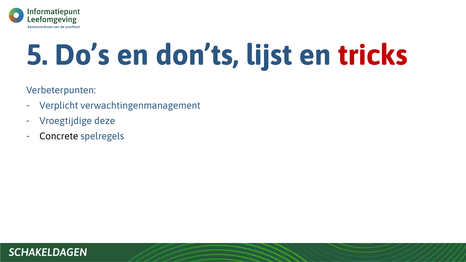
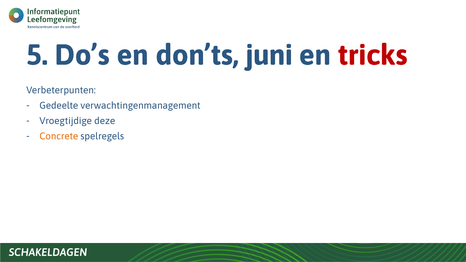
lijst: lijst -> juni (269, 55)
Verplicht: Verplicht -> Gedeelte (59, 106)
Concrete colour: black -> orange (59, 136)
